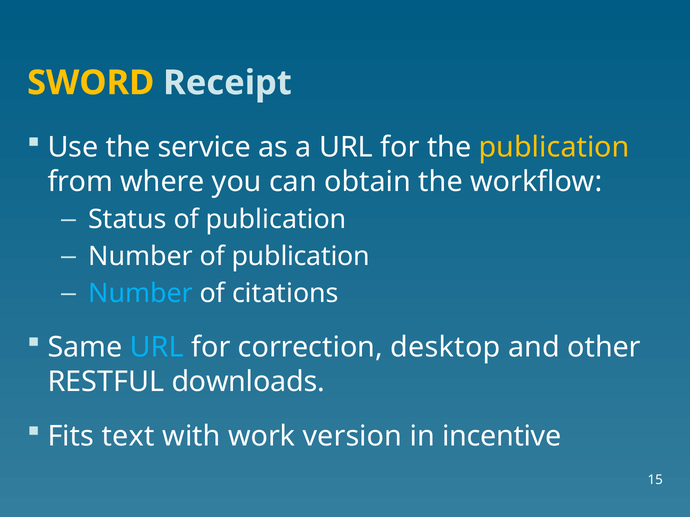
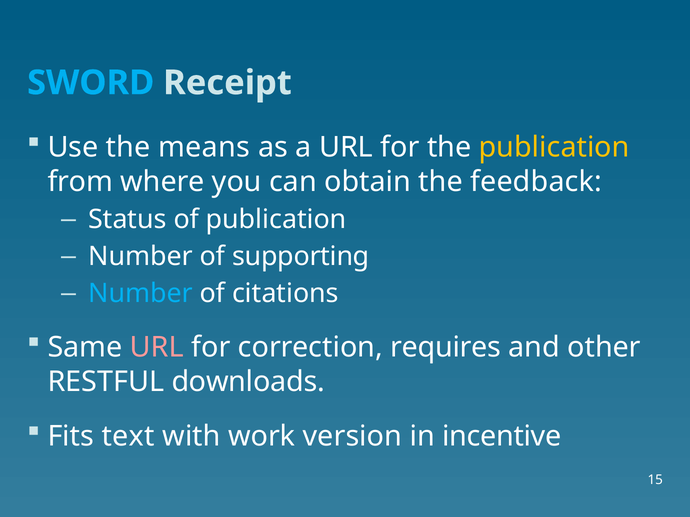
SWORD colour: yellow -> light blue (91, 83)
service: service -> means (204, 148)
workflow: workflow -> feedback (536, 182)
Number of publication: publication -> supporting (301, 257)
URL colour: light blue -> pink (157, 348)
desktop: desktop -> requires (446, 348)
